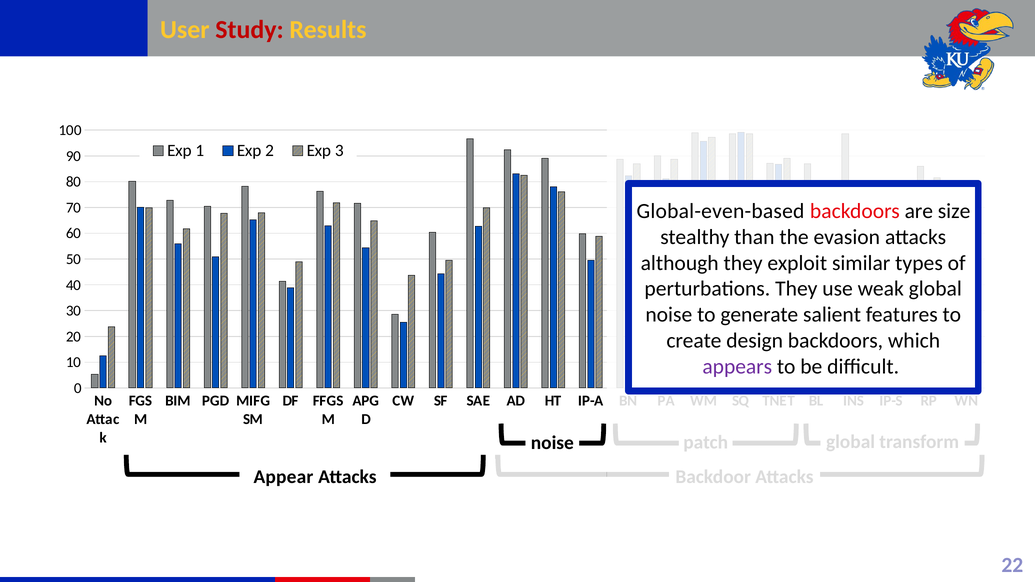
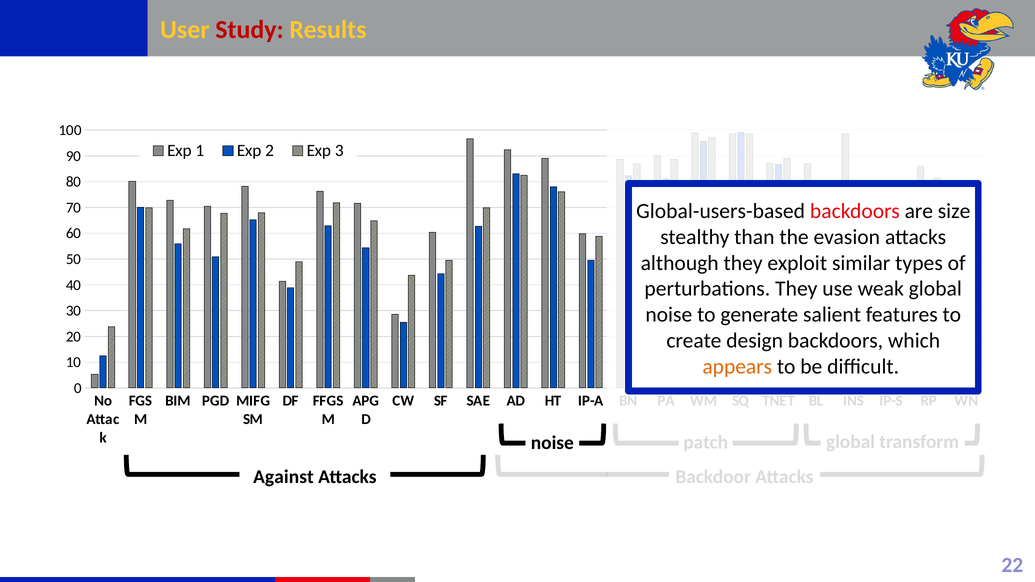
Global-even-based: Global-even-based -> Global-users-based (721, 211)
appears colour: purple -> orange (737, 367)
Appear: Appear -> Against (283, 477)
